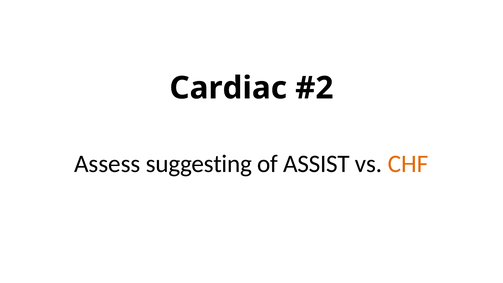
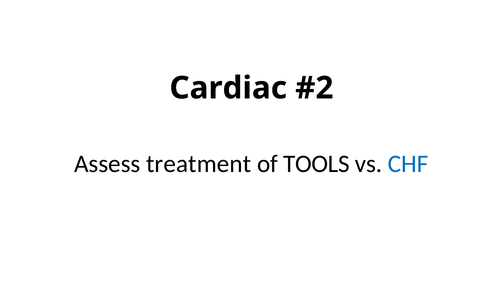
suggesting: suggesting -> treatment (199, 164)
ASSIST: ASSIST -> TOOLS (317, 164)
CHF colour: orange -> blue (408, 164)
